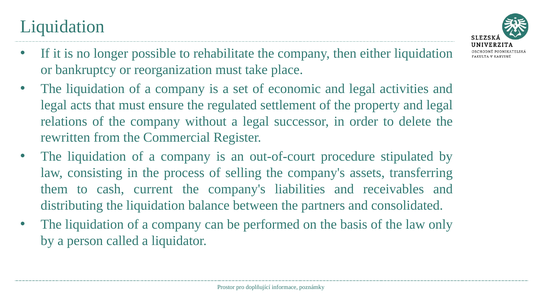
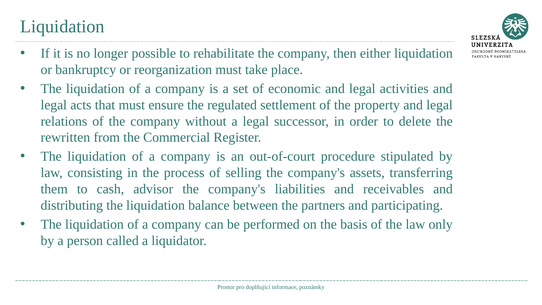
current: current -> advisor (153, 189)
consolidated: consolidated -> participating (407, 205)
